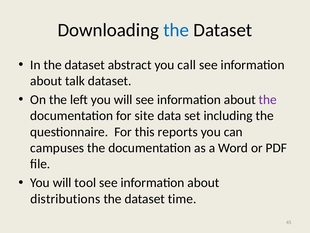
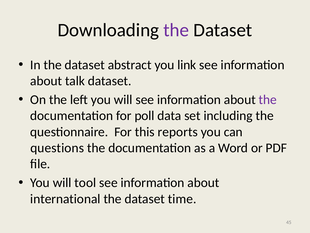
the colour: blue -> purple (176, 30)
call: call -> link (187, 65)
site: site -> poll (144, 116)
campuses: campuses -> questions (57, 148)
distributions: distributions -> international (65, 198)
